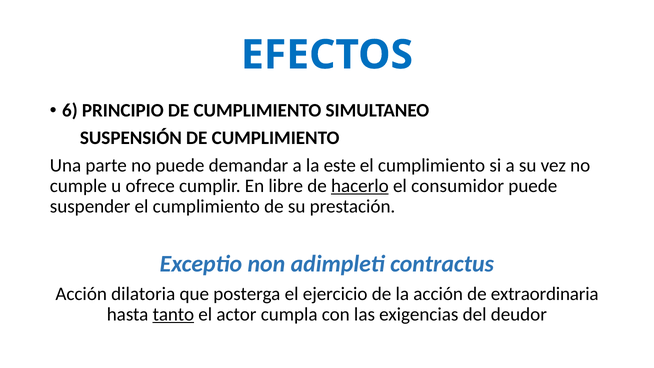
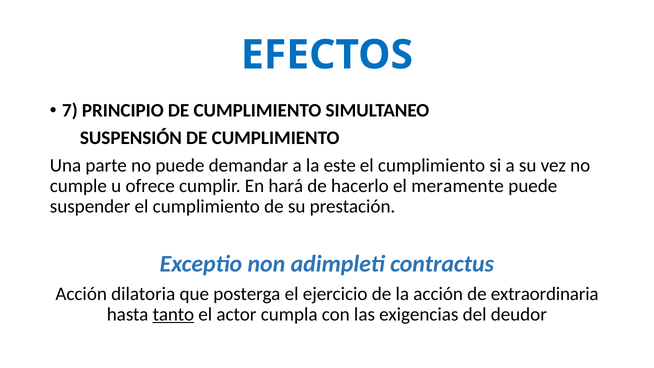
6: 6 -> 7 (70, 111)
libre: libre -> hará (286, 186)
hacerlo underline: present -> none (360, 186)
consumidor: consumidor -> meramente (458, 186)
